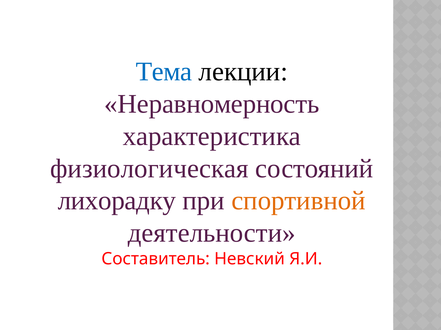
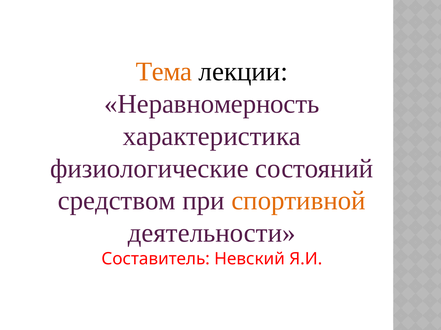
Тема colour: blue -> orange (164, 72)
физиологическая: физиологическая -> физиологические (149, 169)
лихорадку: лихорадку -> средством (117, 201)
